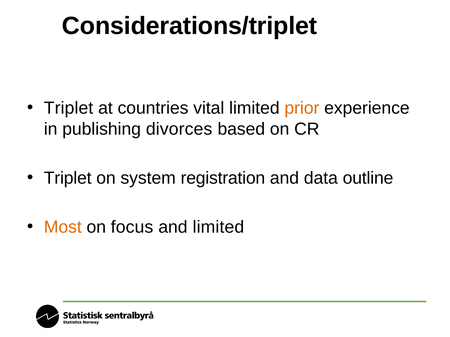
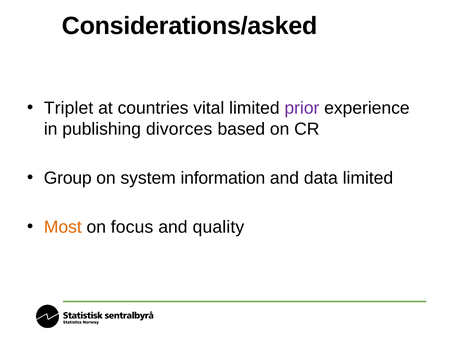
Considerations/triplet: Considerations/triplet -> Considerations/asked (190, 26)
prior colour: orange -> purple (302, 108)
Triplet: Triplet -> Group (68, 178)
registration: registration -> information (223, 178)
data outline: outline -> limited (368, 178)
and limited: limited -> quality (218, 227)
